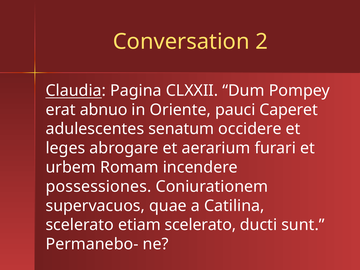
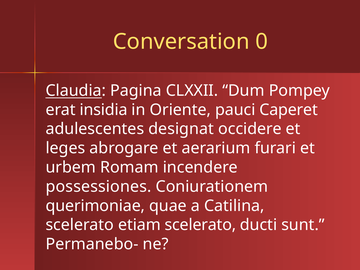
2: 2 -> 0 (262, 42)
abnuo: abnuo -> insidia (104, 110)
senatum: senatum -> designat (181, 129)
supervacuos: supervacuos -> querimoniae (95, 206)
